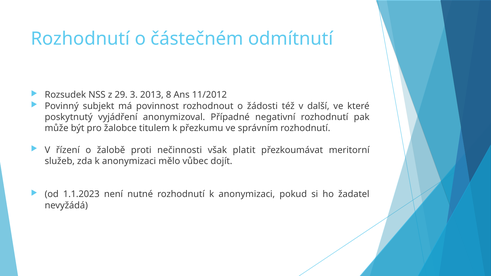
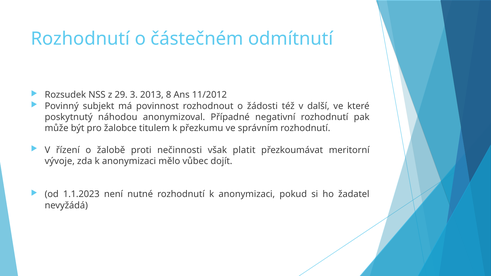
vyjádření: vyjádření -> náhodou (118, 117)
služeb: služeb -> vývoje (60, 161)
